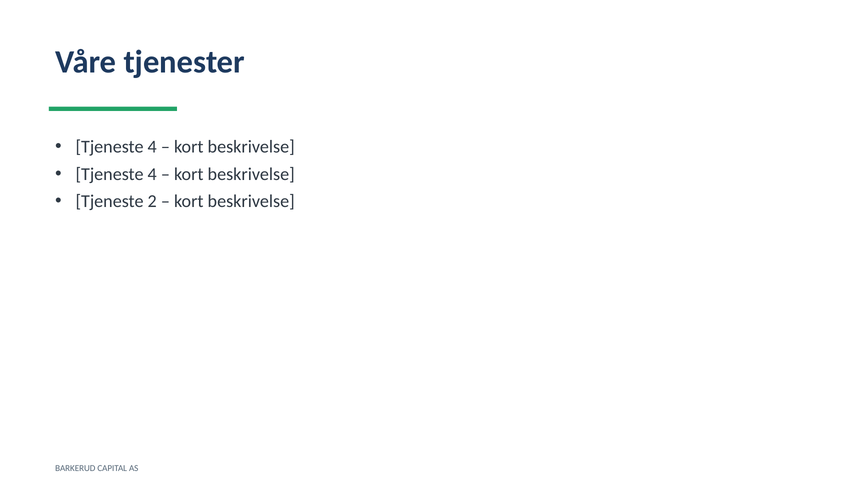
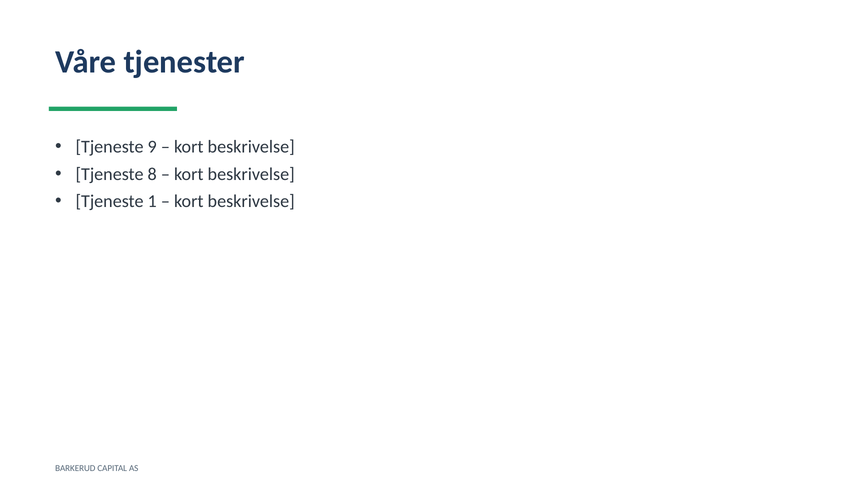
4: 4 -> 9 (152, 147)
4: 4 -> 8 (152, 174)
2: 2 -> 1 (152, 201)
